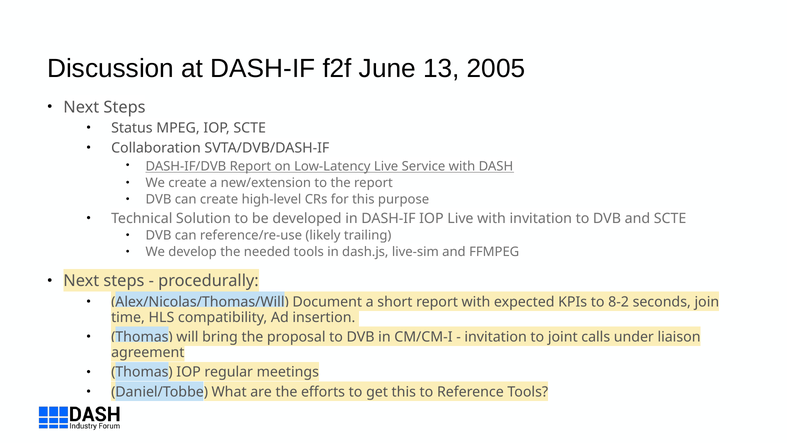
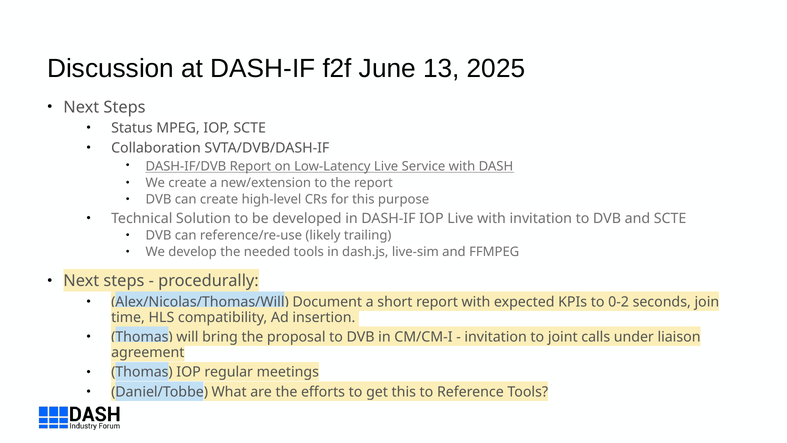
2005: 2005 -> 2025 (496, 68)
8-2: 8-2 -> 0-2 (619, 302)
